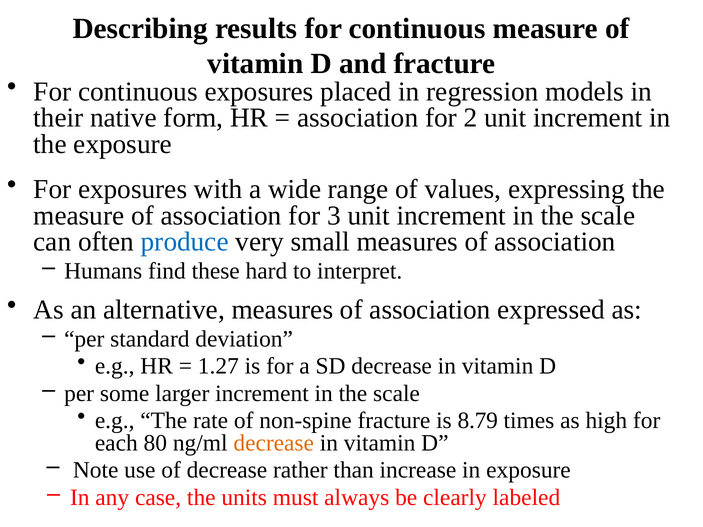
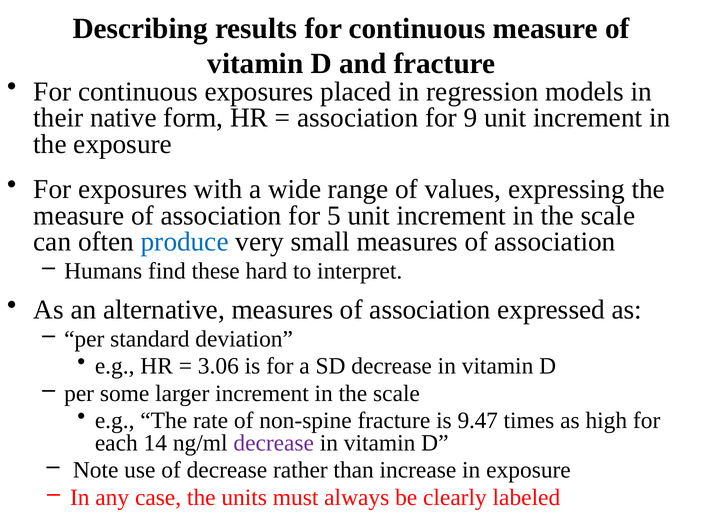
2: 2 -> 9 (470, 118)
3: 3 -> 5 (334, 216)
1.27: 1.27 -> 3.06 (218, 366)
8.79: 8.79 -> 9.47 (478, 421)
80: 80 -> 14 (155, 443)
decrease colour: orange -> purple (274, 443)
